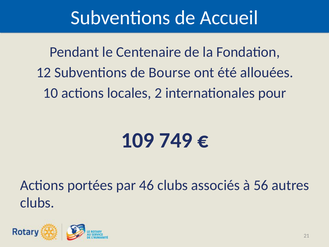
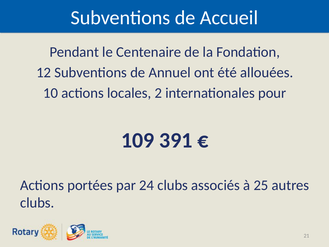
Bourse: Bourse -> Annuel (170, 72)
749: 749 -> 391 (176, 140)
46: 46 -> 24 (147, 185)
56: 56 -> 25 (261, 185)
